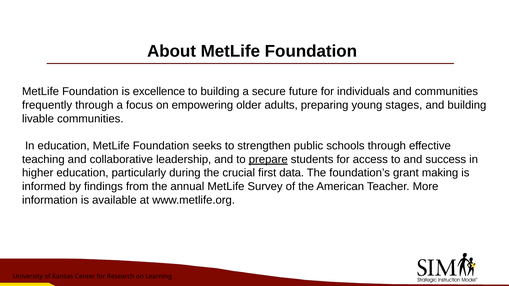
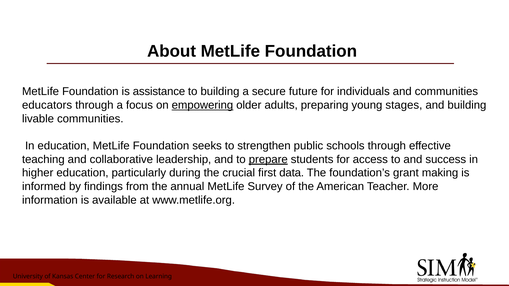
excellence: excellence -> assistance (159, 92)
frequently: frequently -> educators (47, 105)
empowering underline: none -> present (202, 105)
